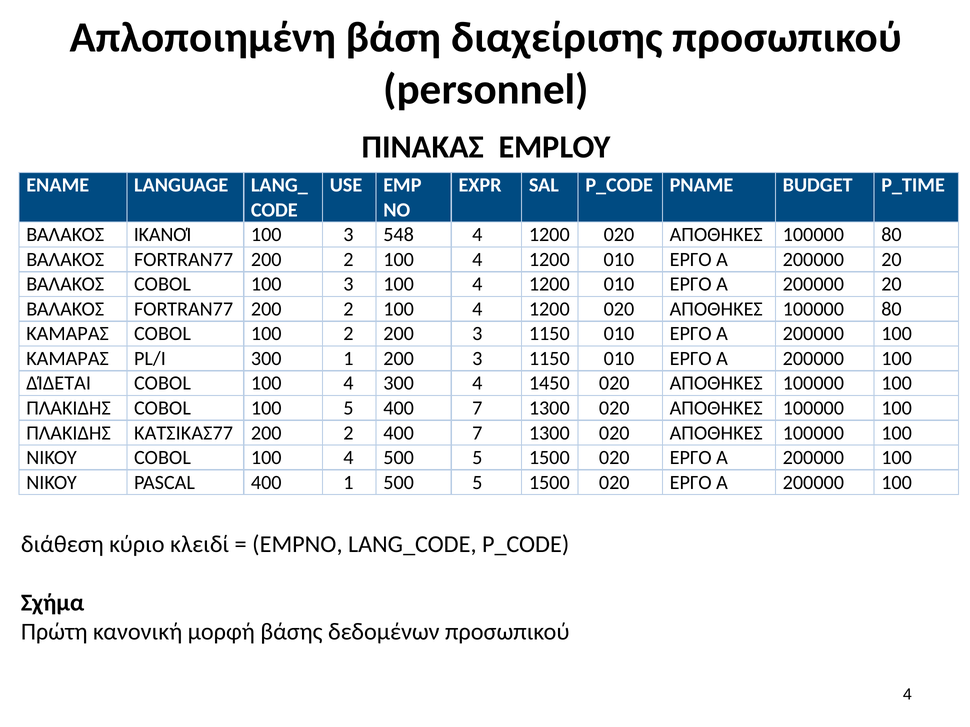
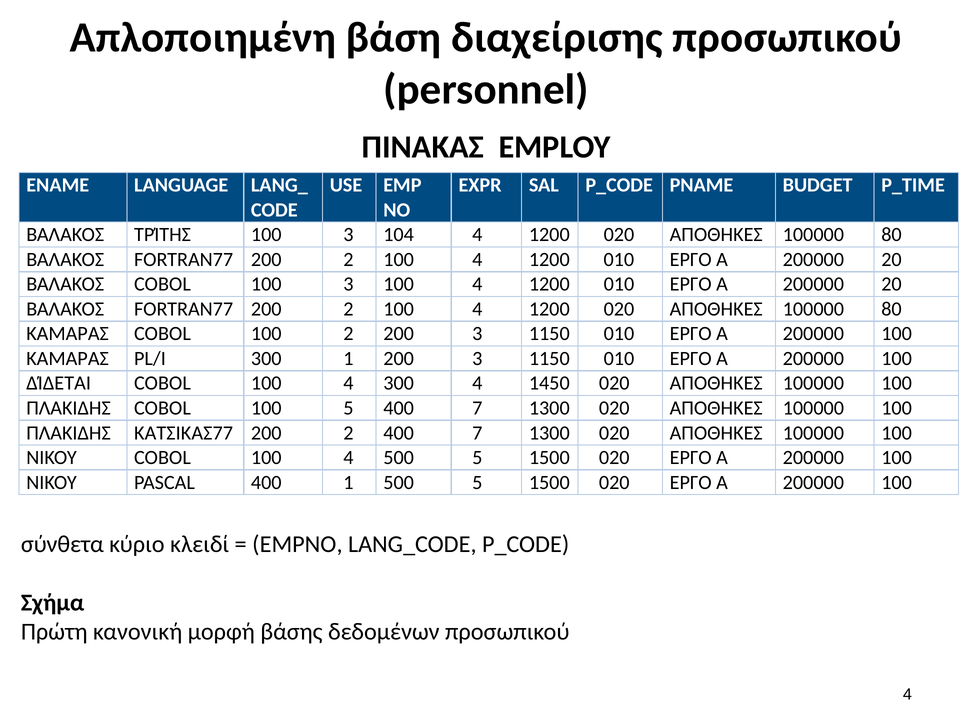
ΙΚΑΝΟΊ: ΙΚΑΝΟΊ -> ΤΡΊΤΗΣ (163, 235)
548: 548 -> 104 (399, 235)
διάθεση: διάθεση -> σύνθετα (62, 545)
